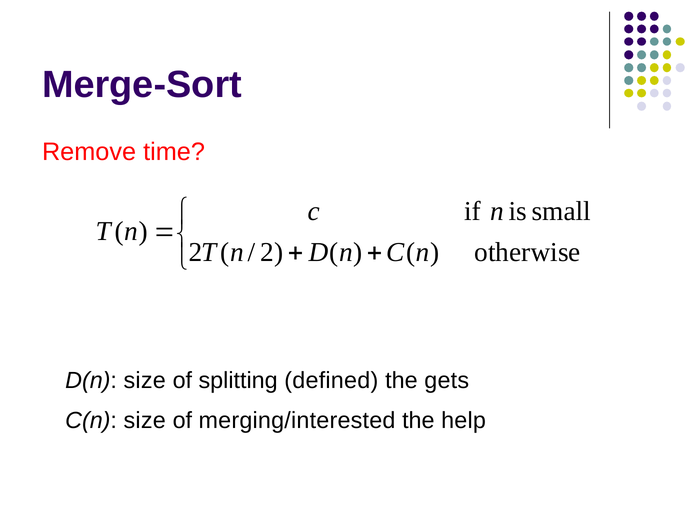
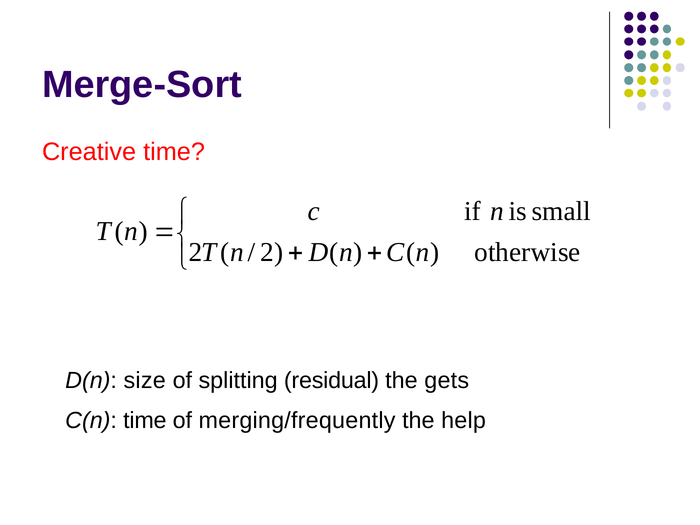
Remove: Remove -> Creative (89, 152)
defined: defined -> residual (332, 381)
C(n size: size -> time (145, 420)
merging/interested: merging/interested -> merging/frequently (297, 420)
